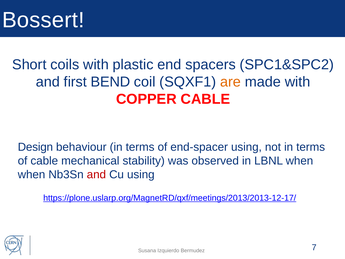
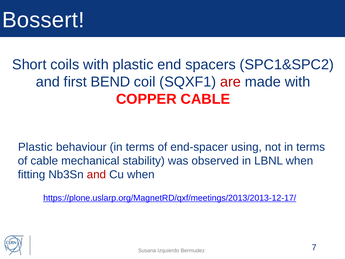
are colour: orange -> red (231, 82)
Design: Design -> Plastic (35, 147)
when: when -> fitting (32, 175)
Cu using: using -> when (141, 175)
